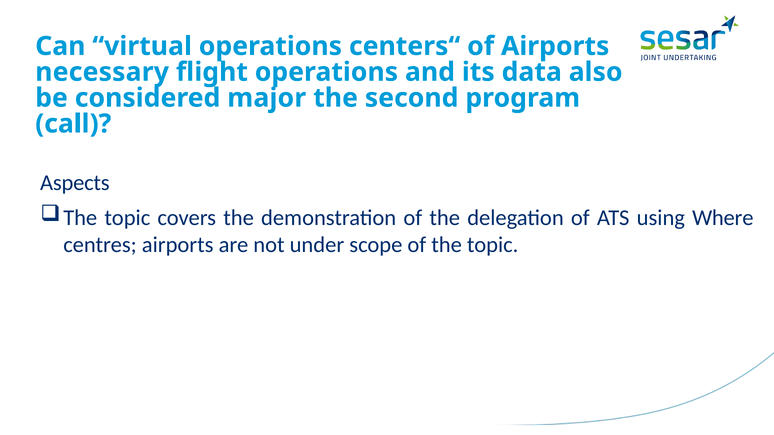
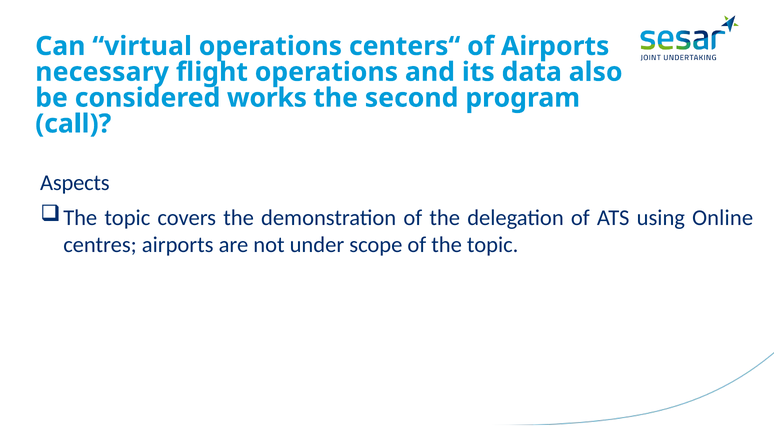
major: major -> works (267, 98)
Where: Where -> Online (723, 218)
